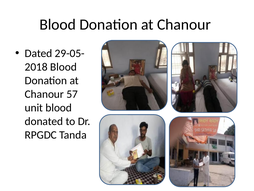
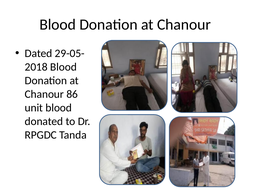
57: 57 -> 86 (72, 94)
